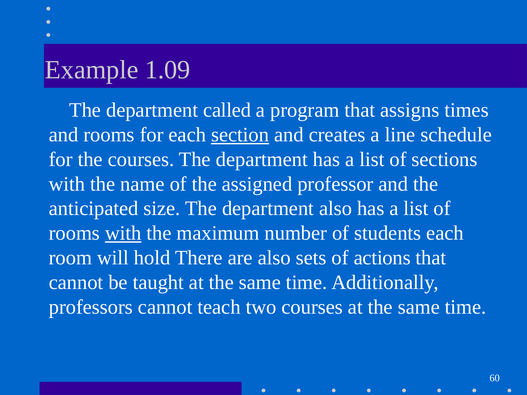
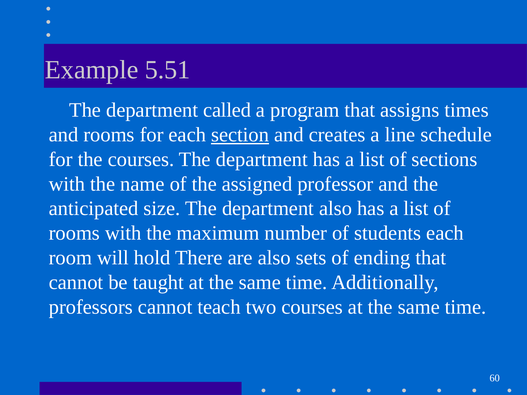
1.09: 1.09 -> 5.51 (168, 70)
with underline: present -> none (123, 233)
actions: actions -> ending (382, 258)
